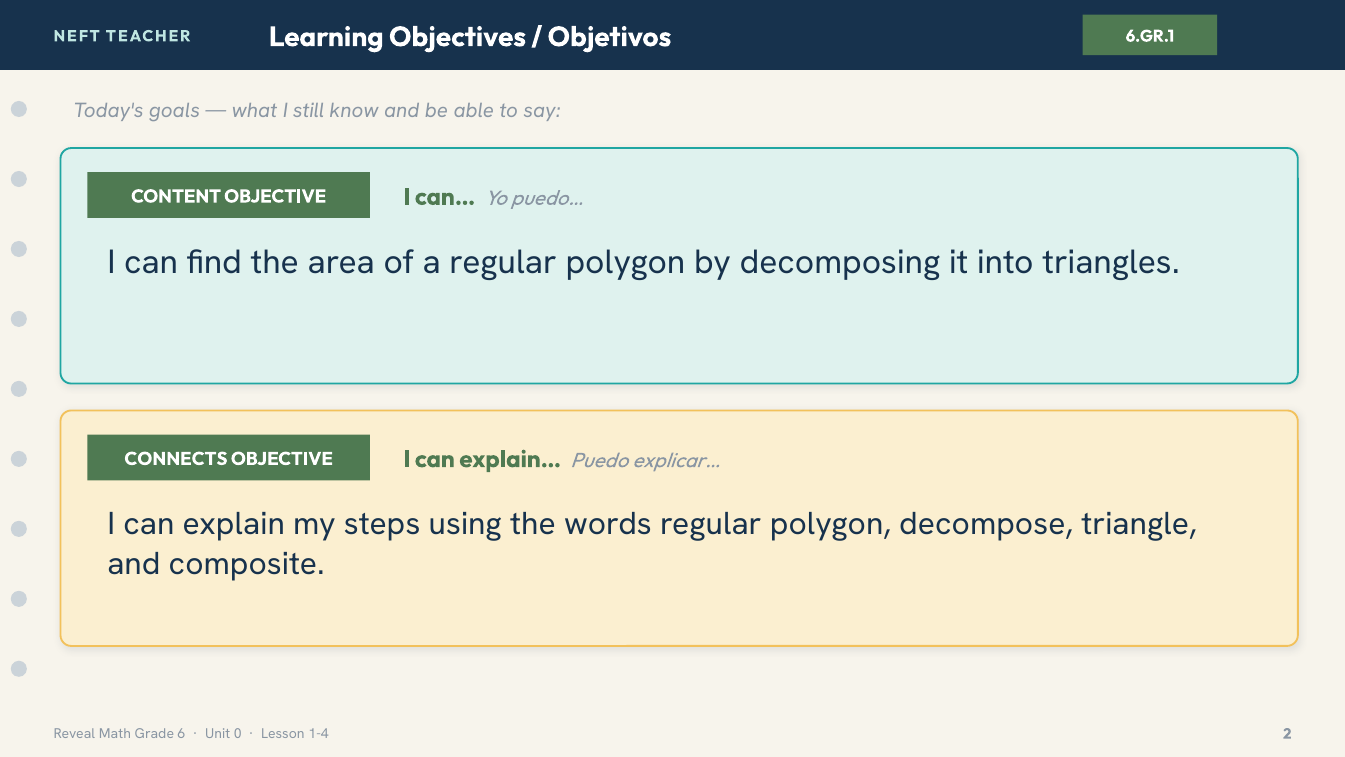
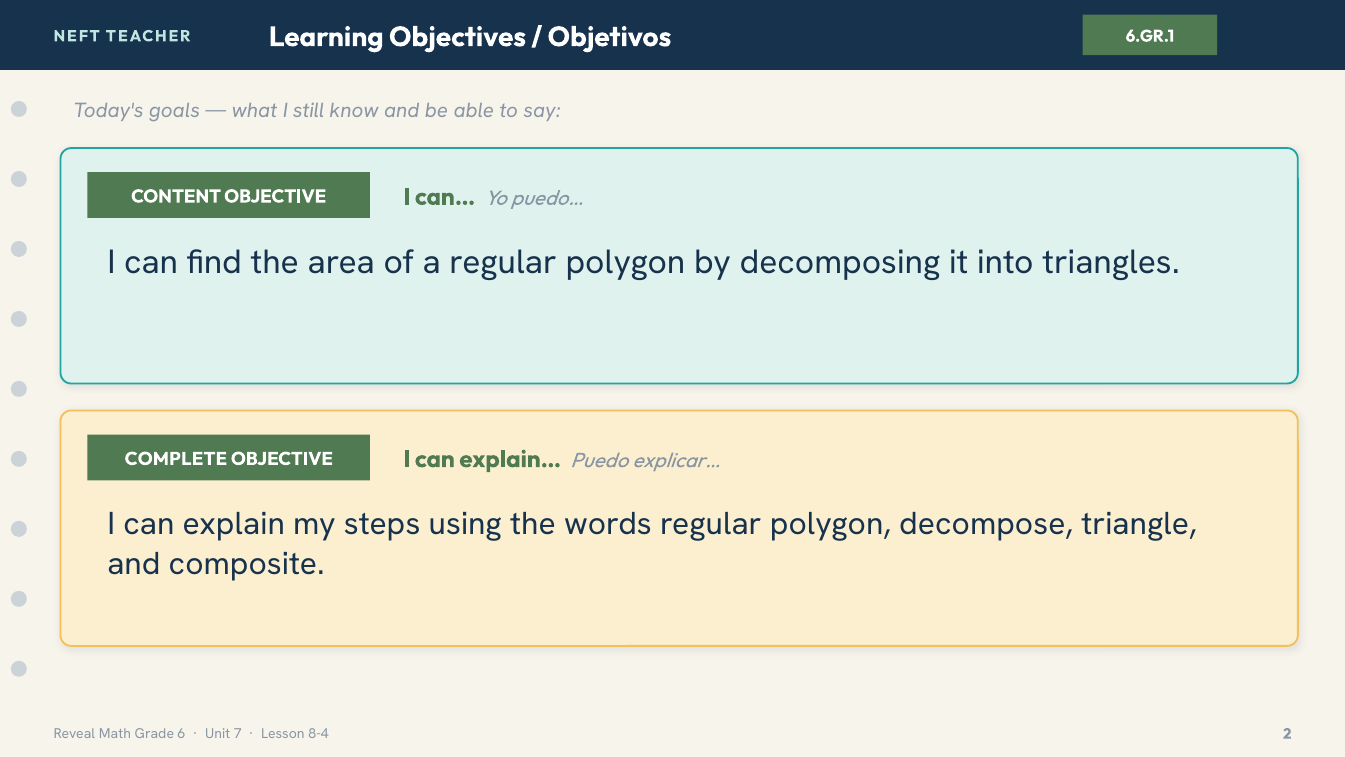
CONNECTS: CONNECTS -> COMPLETE (176, 459)
0: 0 -> 7 (238, 733)
1-4: 1-4 -> 8-4 (319, 733)
